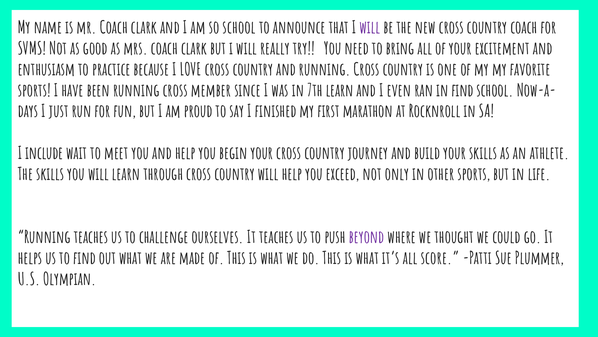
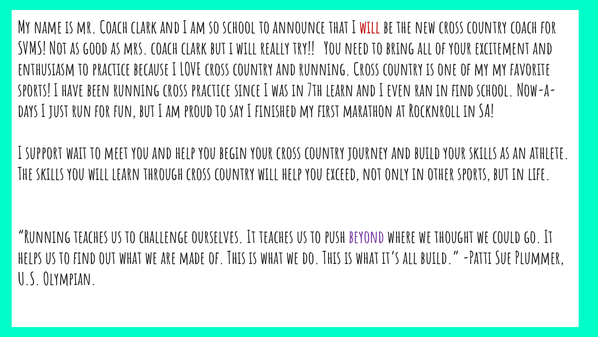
will colour: purple -> red (370, 28)
cross member: member -> practice (211, 90)
include: include -> support (44, 153)
all score: score -> build (440, 258)
